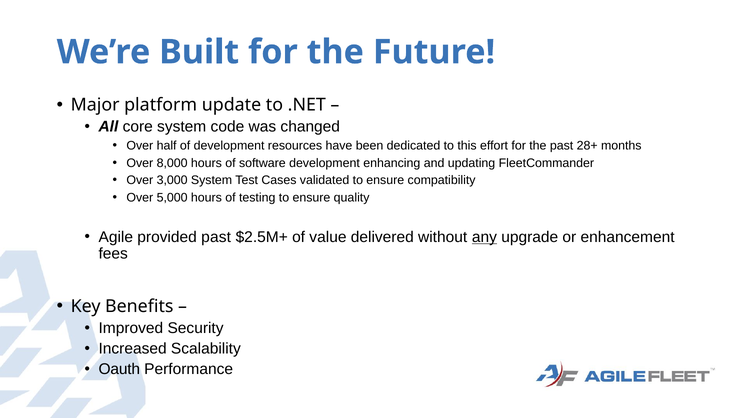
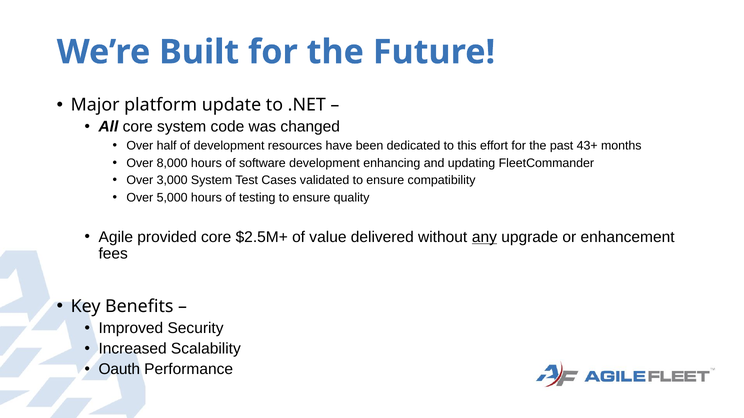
28+: 28+ -> 43+ (587, 146)
provided past: past -> core (216, 237)
